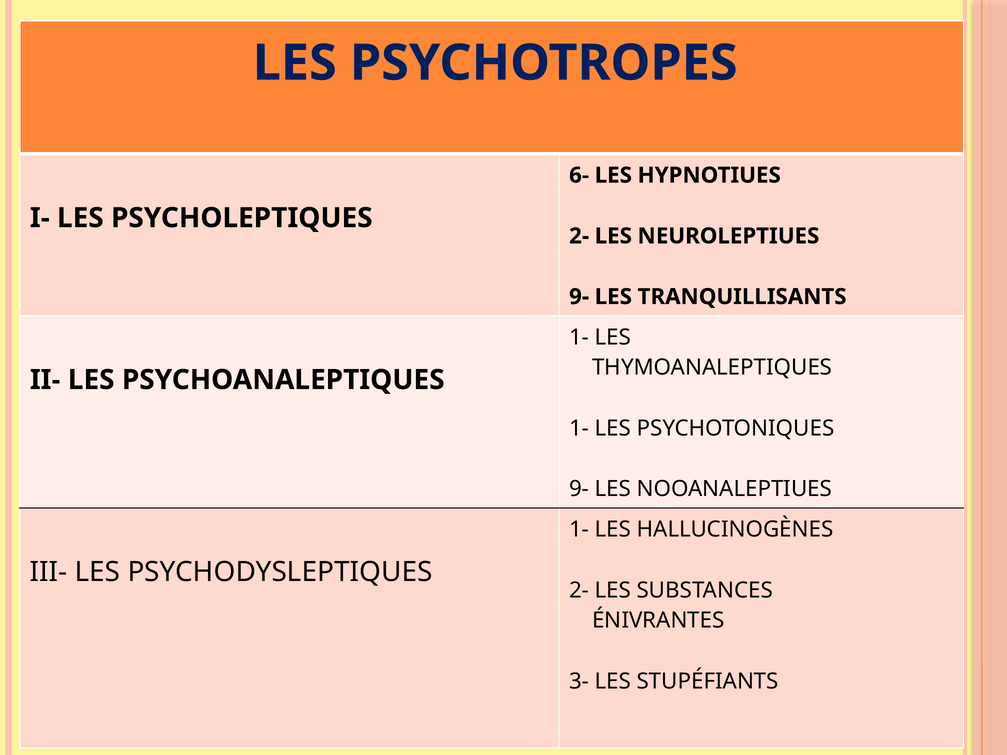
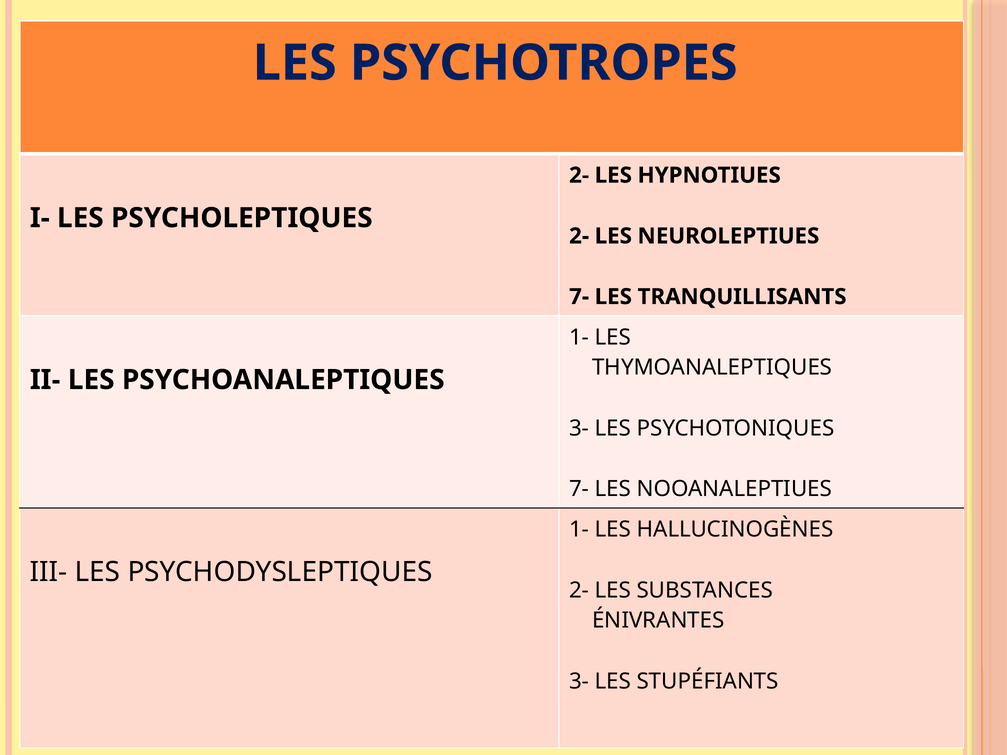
6-: 6- -> 2- (579, 175)
9-: 9- -> 7- (579, 297)
1-: 1- -> 3- (579, 428)
9-: 9- -> 7- (579, 489)
